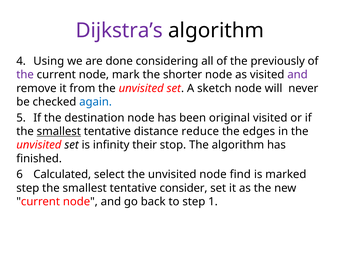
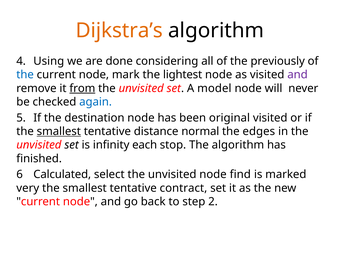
Dijkstra’s colour: purple -> orange (119, 31)
the colour: purple -> blue (25, 75)
shorter: shorter -> lightest (183, 75)
from underline: none -> present (82, 88)
sketch: sketch -> model (214, 88)
reduce: reduce -> normal (200, 131)
their: their -> each (145, 145)
step: step -> very (28, 188)
consider: consider -> contract (183, 188)
1: 1 -> 2 (213, 202)
